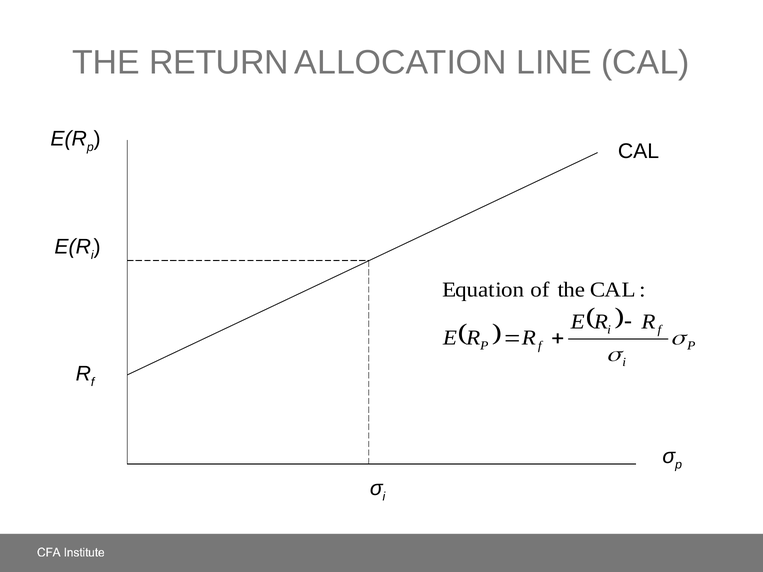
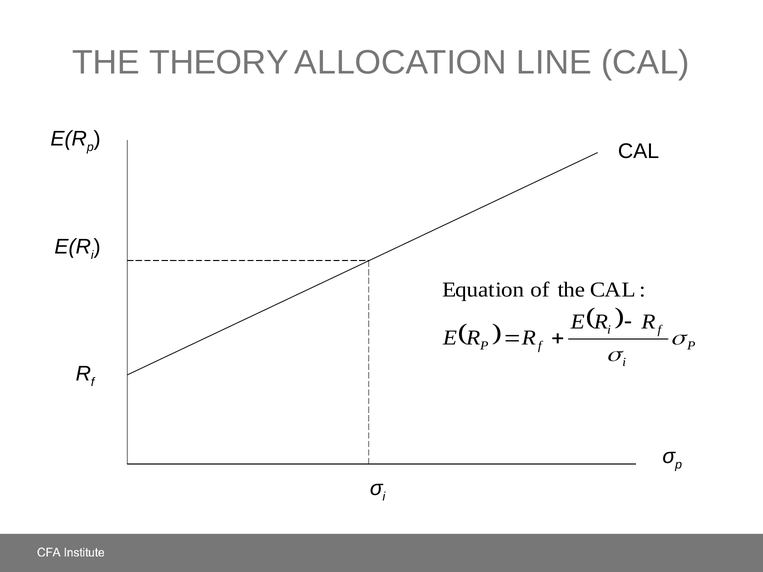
RETURN: RETURN -> THEORY (219, 63)
